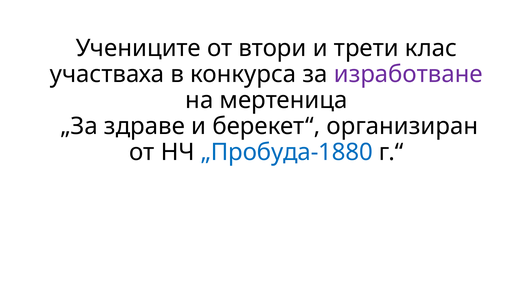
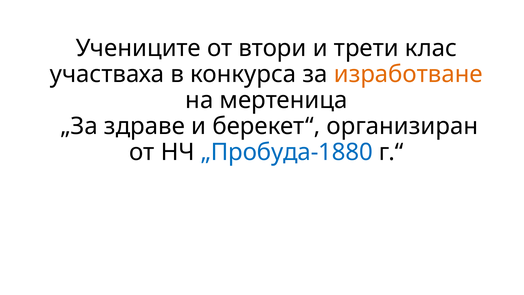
изработване colour: purple -> orange (408, 74)
